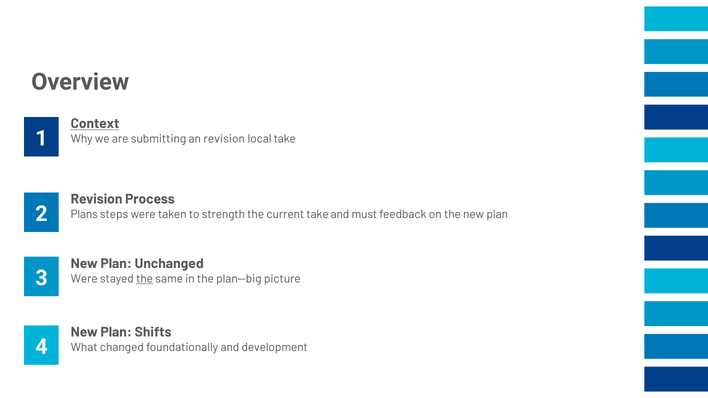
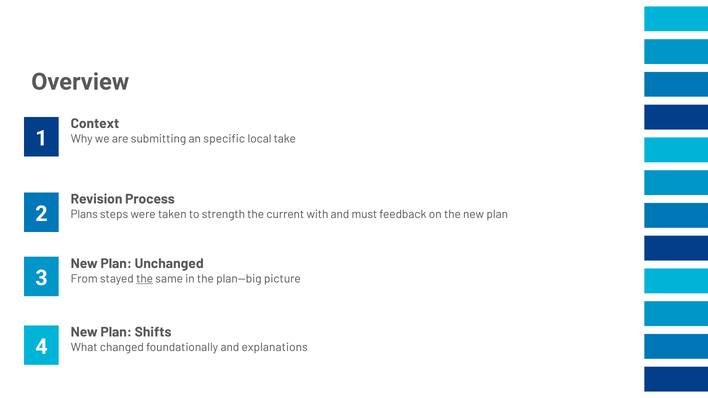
Context underline: present -> none (95, 124)
an revision: revision -> specific (224, 139)
current take: take -> with (317, 215)
Were: Were -> From (84, 279)
development: development -> explanations (275, 348)
